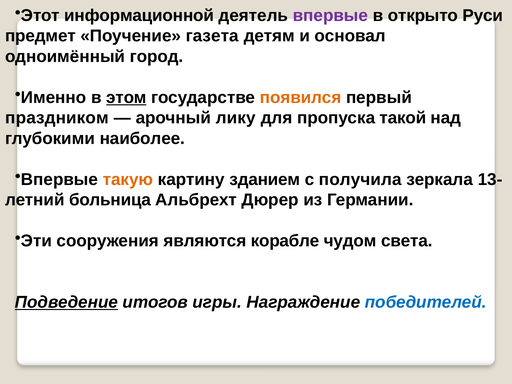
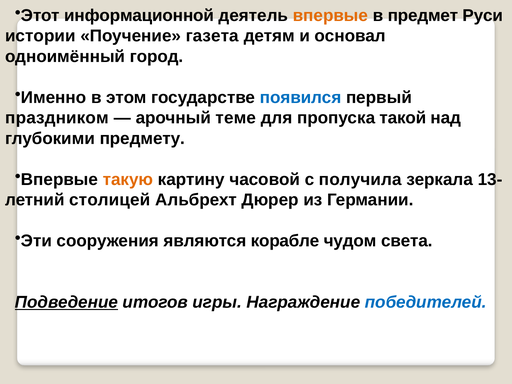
впервые colour: purple -> orange (330, 16)
открыто: открыто -> предмет (423, 16)
предмет: предмет -> истории (40, 36)
этом underline: present -> none (126, 97)
появился colour: orange -> blue (301, 97)
лику: лику -> теме (236, 118)
наиболее: наиболее -> предмету (142, 138)
зданием: зданием -> часовой (265, 179)
больница: больница -> столицей (110, 200)
